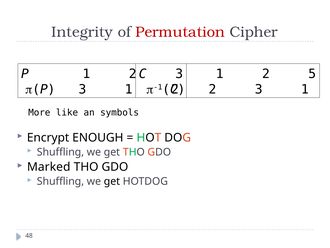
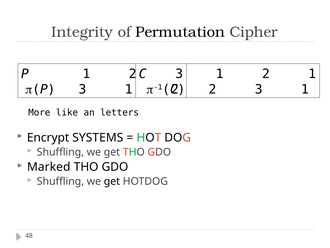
Permutation colour: red -> black (180, 32)
2 5: 5 -> 1 (312, 74)
symbols: symbols -> letters (120, 112)
ENOUGH: ENOUGH -> SYSTEMS (98, 137)
